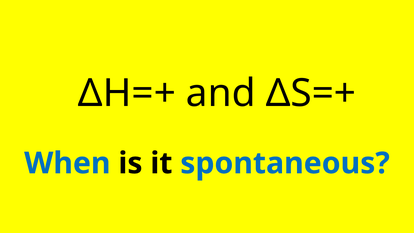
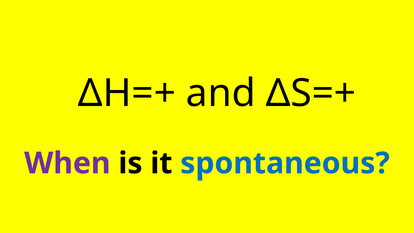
When colour: blue -> purple (67, 163)
